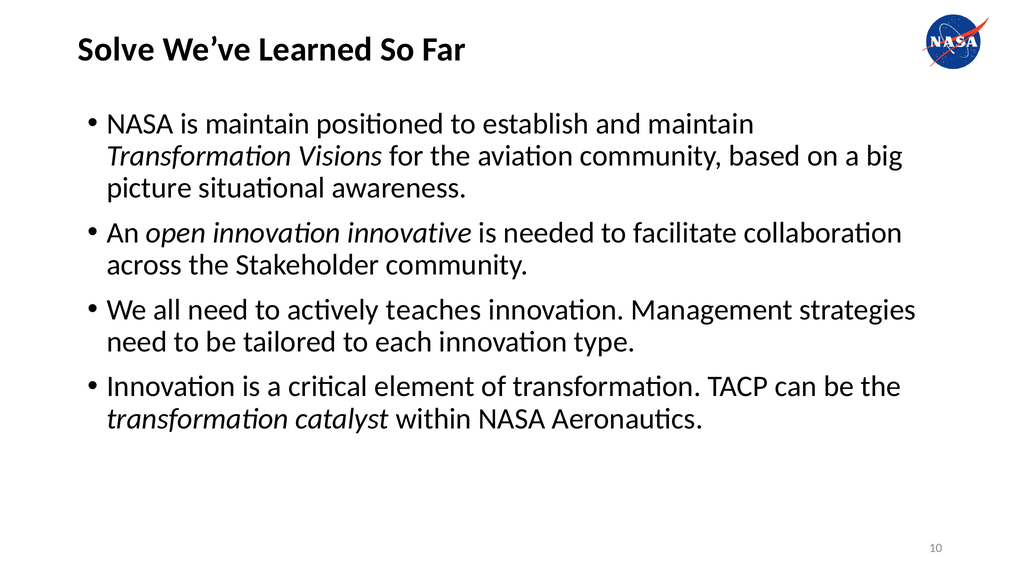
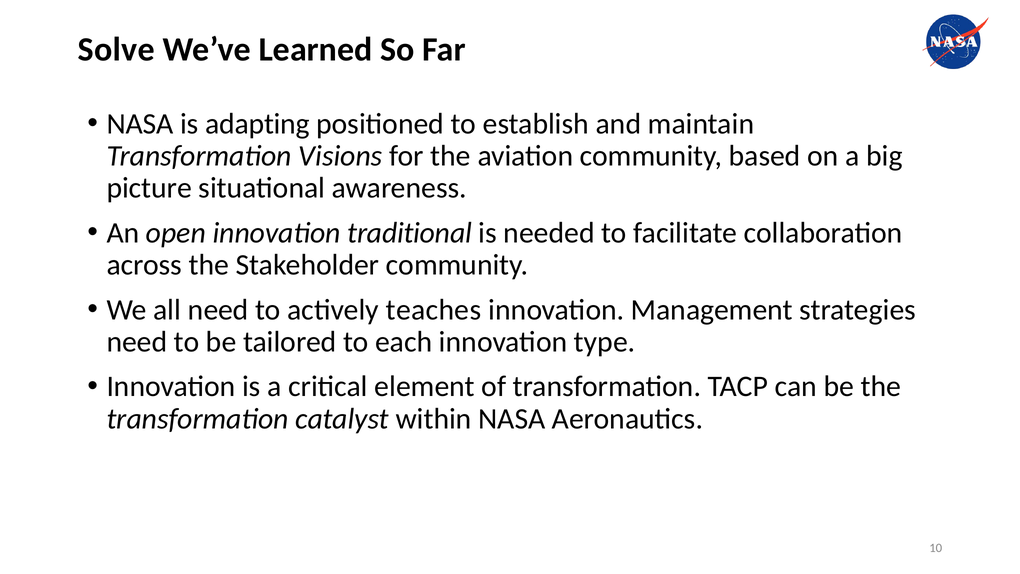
is maintain: maintain -> adapting (257, 124)
innovative: innovative -> traditional (410, 233)
